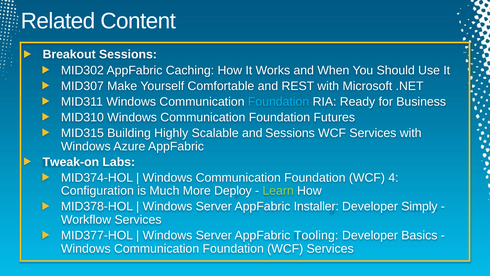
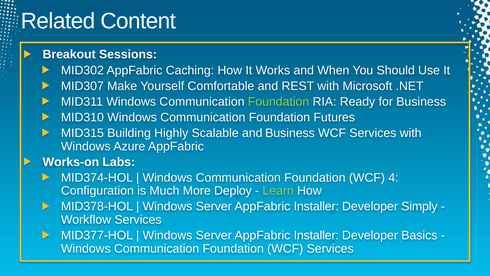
Foundation colour: light blue -> light green (279, 102)
and Sessions: Sessions -> Business (290, 133)
Tweak-on: Tweak-on -> Works-on (71, 162)
Tooling: Tooling -> Installer (316, 235)
